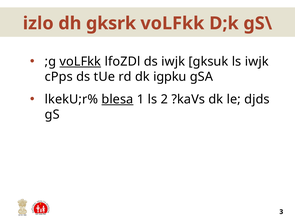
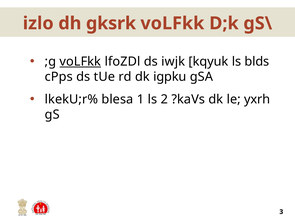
gksuk: gksuk -> kqyuk (208, 62)
ls iwjk: iwjk -> blds (257, 62)
blesa underline: present -> none (117, 99)
djds: djds -> yxrh (257, 99)
